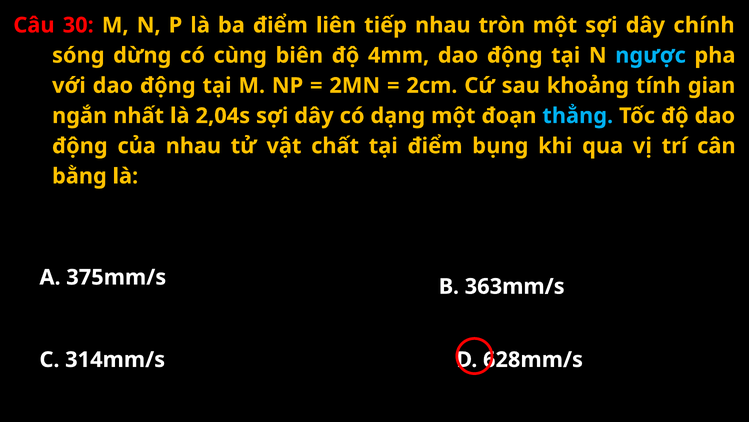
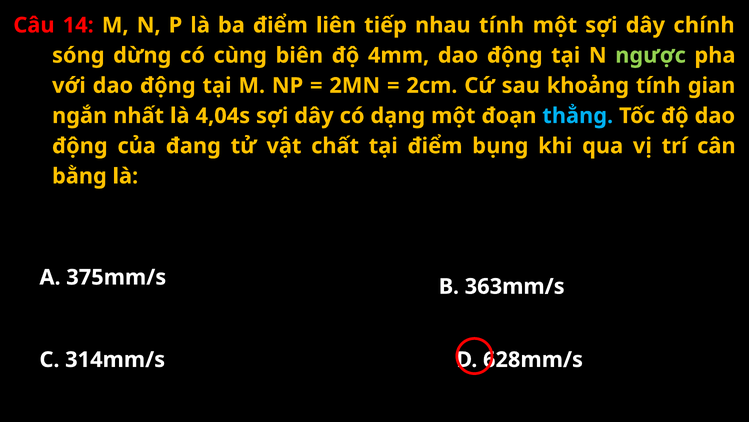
30: 30 -> 14 (78, 25)
nhau tròn: tròn -> tính (502, 25)
ngược colour: light blue -> light green (651, 55)
2,04s: 2,04s -> 4,04s (223, 116)
của nhau: nhau -> đang (193, 146)
